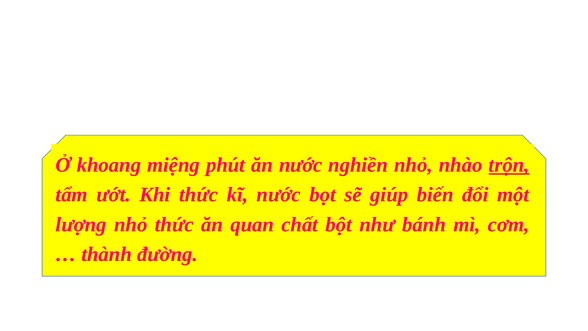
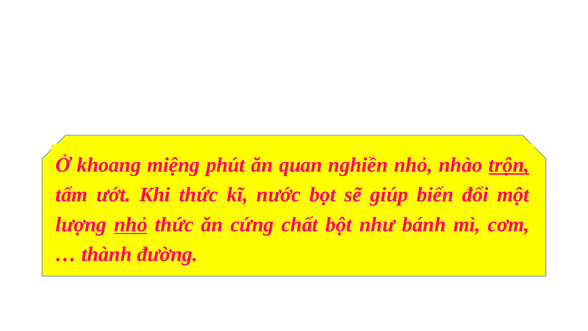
ăn nước: nước -> quan (301, 165)
nhỏ underline: none -> present (131, 224)
quan: quan -> cứng (252, 224)
